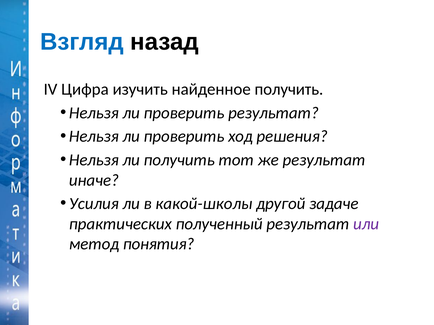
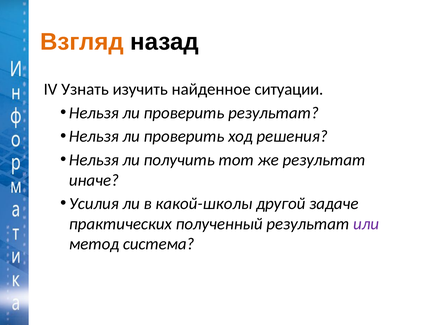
Взгляд colour: blue -> orange (82, 42)
Цифра: Цифра -> Узнать (85, 89)
найденное получить: получить -> ситуации (289, 89)
понятия: понятия -> система (159, 244)
